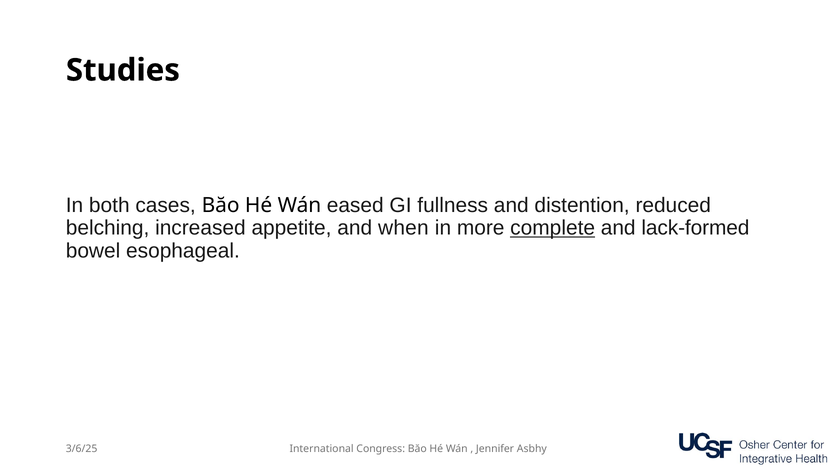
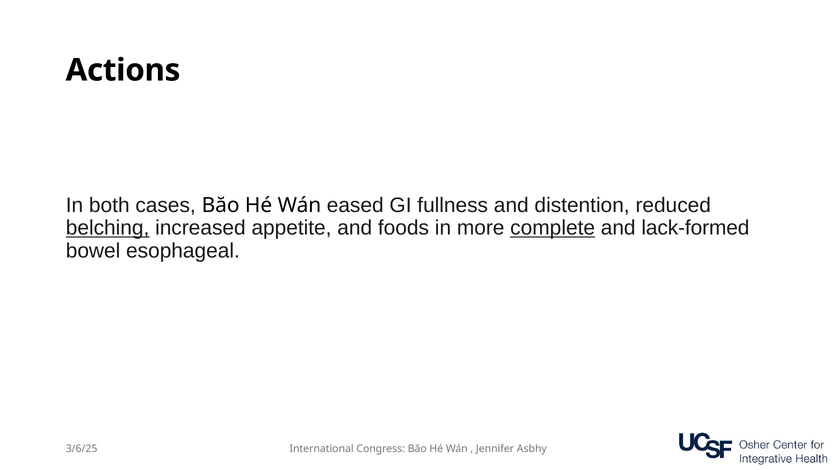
Studies: Studies -> Actions (123, 70)
belching underline: none -> present (108, 228)
when: when -> foods (403, 228)
